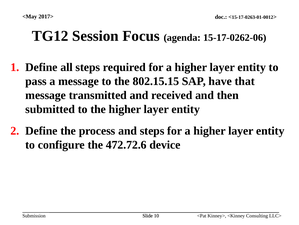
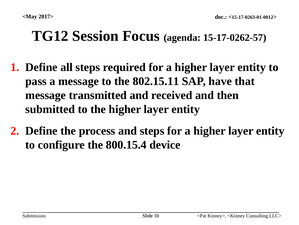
15-17-0262-06: 15-17-0262-06 -> 15-17-0262-57 (235, 38)
802.15.15: 802.15.15 -> 802.15.11 (156, 81)
472.72.6: 472.72.6 -> 800.15.4 (126, 144)
